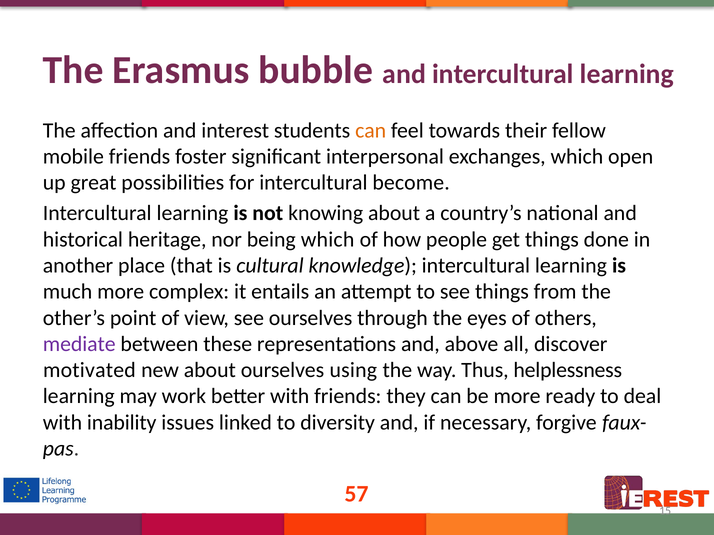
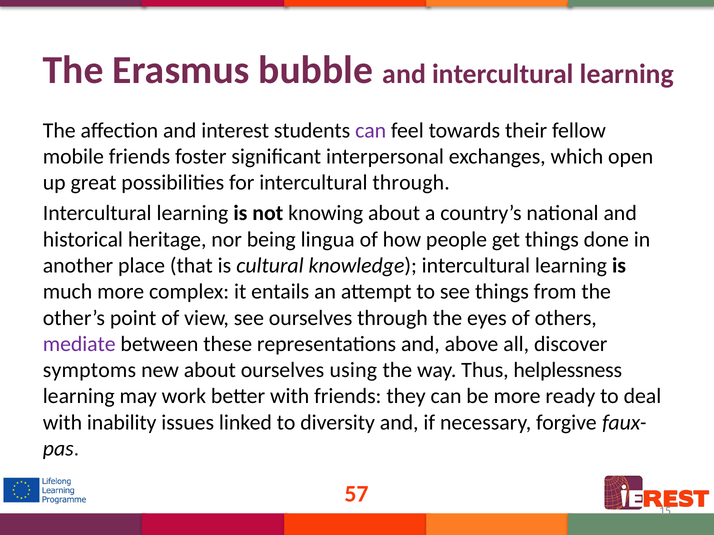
can colour: orange -> purple (371, 131)
intercultural become: become -> through (411, 183)
being which: which -> lingua (328, 240)
motivated: motivated -> symptoms (89, 370)
